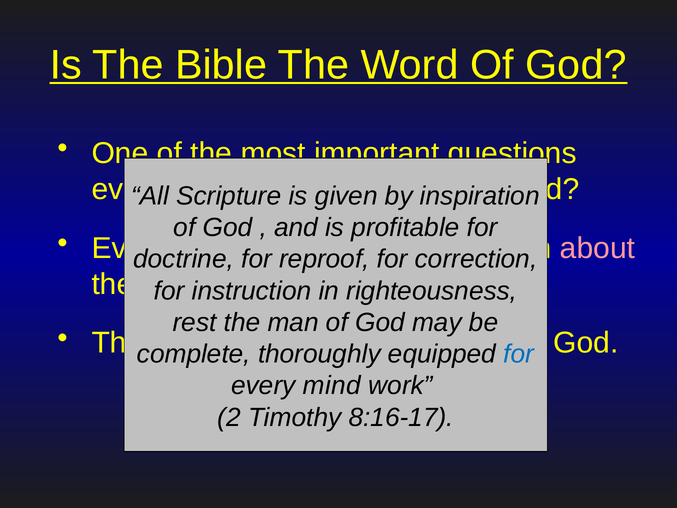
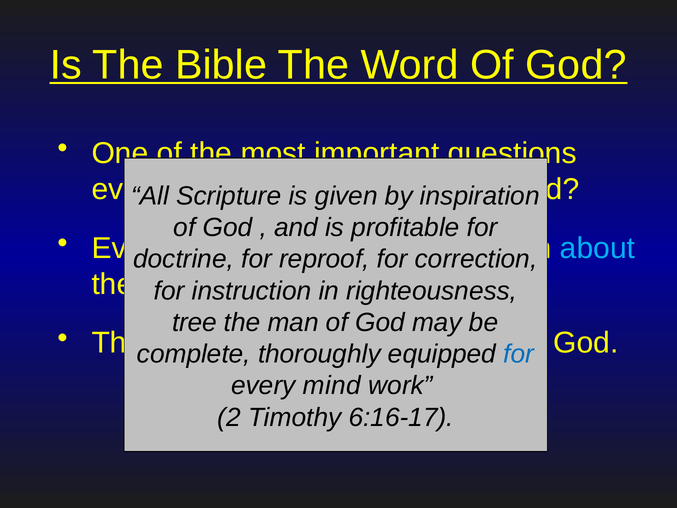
about colour: pink -> light blue (598, 248)
rest: rest -> tree (195, 322)
8:16-17: 8:16-17 -> 6:16-17 (401, 417)
